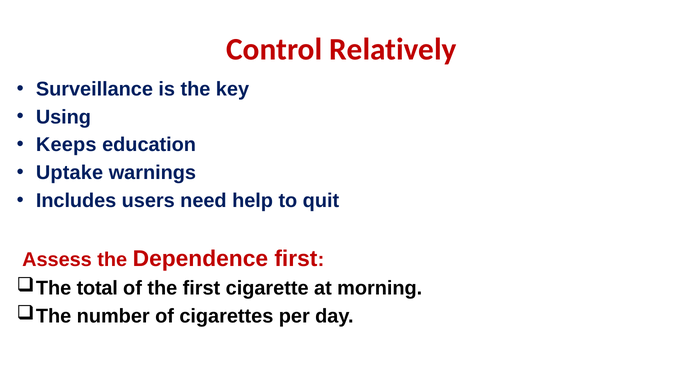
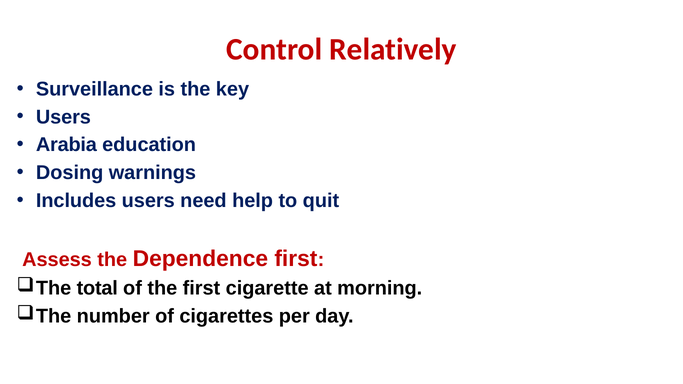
Using: Using -> Users (63, 117)
Keeps: Keeps -> Arabia (66, 145)
Uptake: Uptake -> Dosing (70, 173)
